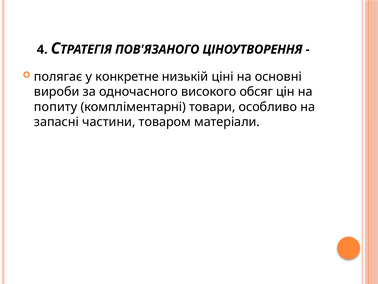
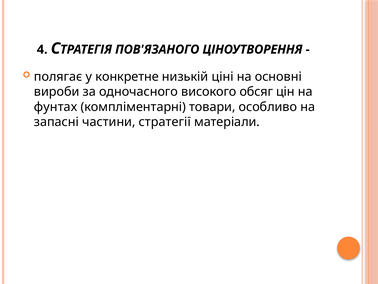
попиту: попиту -> фунтах (56, 107)
товаром: товаром -> стратегії (165, 122)
